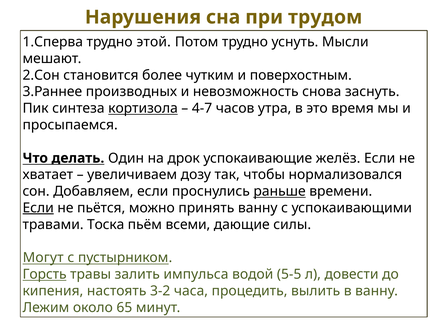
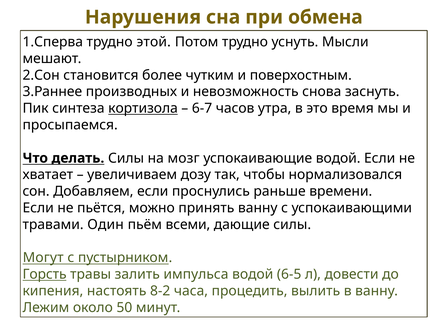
трудом: трудом -> обмена (325, 17)
4-7: 4-7 -> 6-7 (202, 108)
делать Один: Один -> Силы (126, 158)
дрок: дрок -> мозг (184, 158)
успокаивающие желёз: желёз -> водой (338, 158)
раньше underline: present -> none (280, 192)
Если underline: present -> none (38, 208)
Тоска: Тоска -> Один (106, 225)
5-5: 5-5 -> 6-5 (289, 275)
3-2: 3-2 -> 8-2 (160, 291)
65: 65 -> 50 (124, 308)
